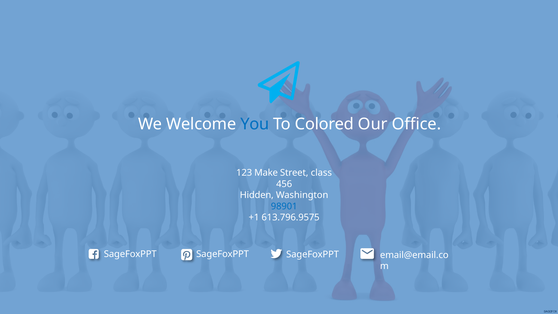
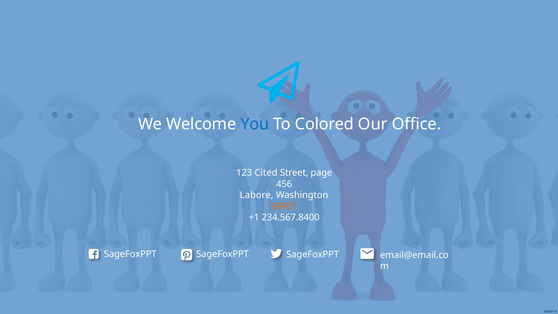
Make: Make -> Cited (266, 173)
class: class -> page (321, 173)
Hidden: Hidden -> Labore (257, 195)
98901 colour: blue -> orange (284, 206)
613.796.9575: 613.796.9575 -> 234.567.8400 (291, 217)
